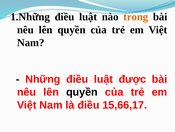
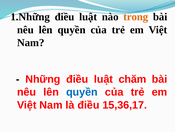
được: được -> chăm (132, 79)
quyền colour: black -> blue (82, 92)
15,66,17: 15,66,17 -> 15,36,17 (125, 104)
